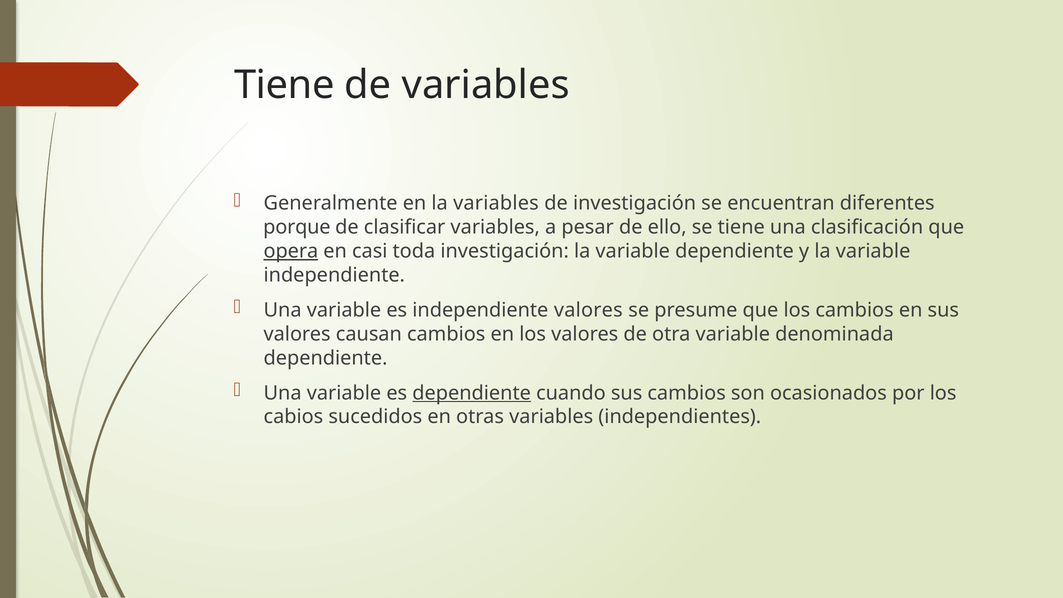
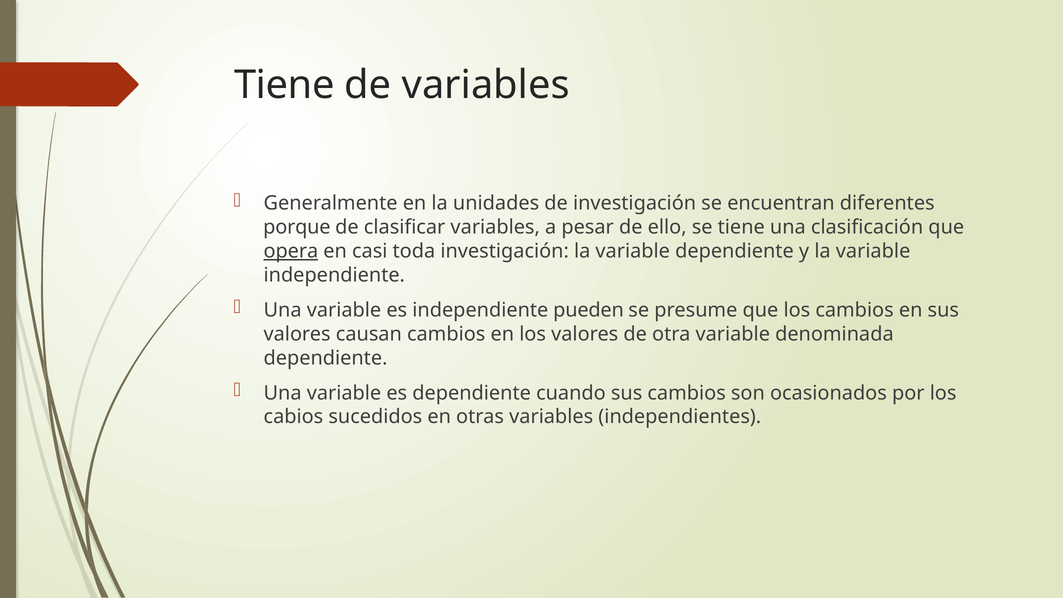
la variables: variables -> unidades (496, 203)
independiente valores: valores -> pueden (589, 310)
dependiente underline: present -> none (472, 393)
